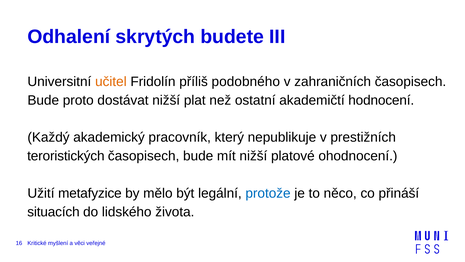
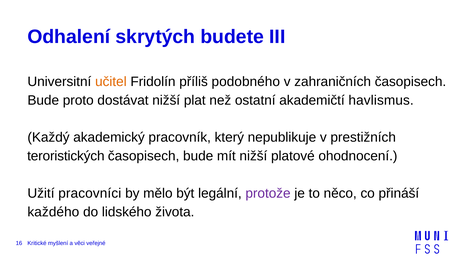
hodnocení: hodnocení -> havlismus (381, 100)
metafyzice: metafyzice -> pracovníci (90, 193)
protože colour: blue -> purple (268, 193)
situacích: situacích -> každého (53, 212)
